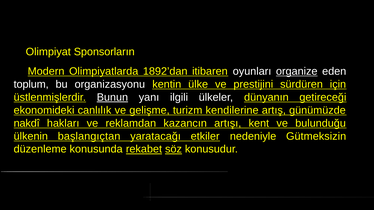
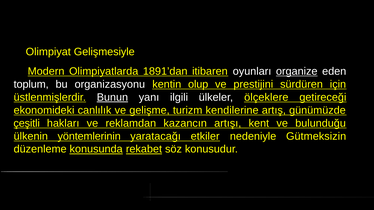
Sponsorların: Sponsorların -> Gelişmesiyle (104, 52)
1892’dan: 1892’dan -> 1891’dan (165, 71)
ülke: ülke -> olup (198, 84)
dünyanın: dünyanın -> ölçeklere (266, 97)
nakdî: nakdî -> çeşitli (27, 123)
başlangıçtan: başlangıçtan -> yöntemlerinin (89, 136)
konusunda underline: none -> present (96, 149)
söz underline: present -> none (174, 149)
